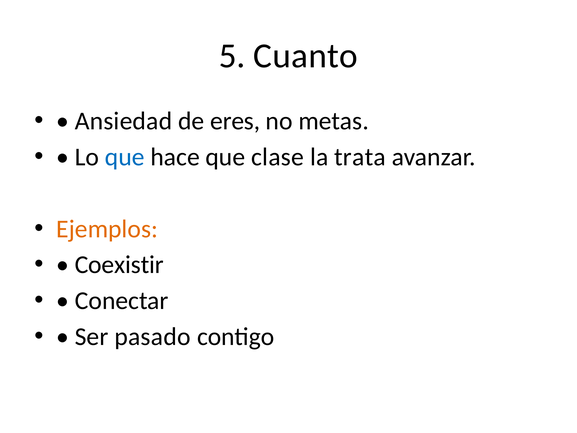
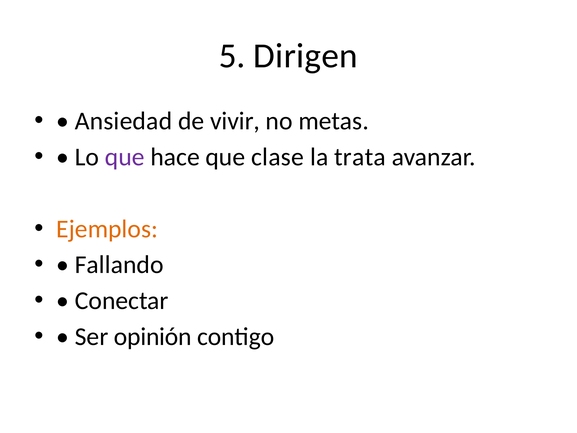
Cuanto: Cuanto -> Dirigen (306, 56)
eres: eres -> vivir (235, 121)
que colour: blue -> purple (125, 157)
Coexistir: Coexistir -> Fallando (119, 265)
pasado: pasado -> opinión (153, 337)
